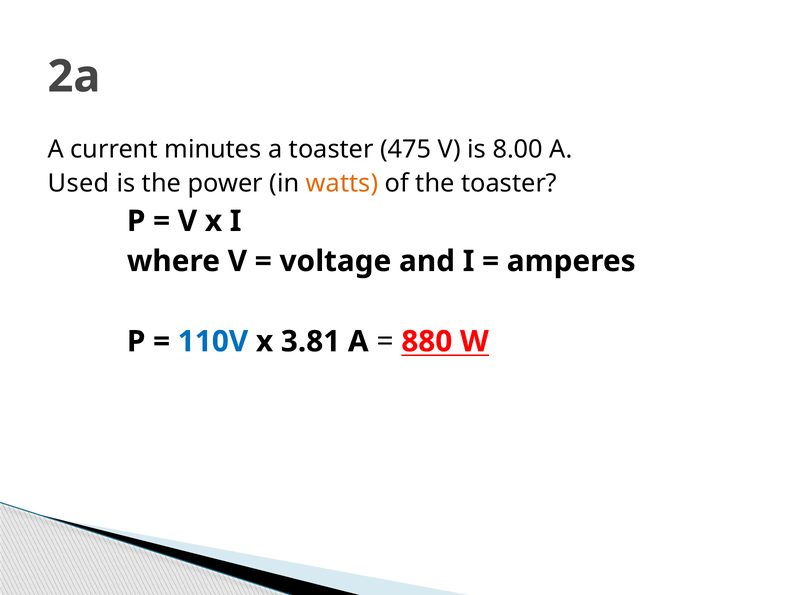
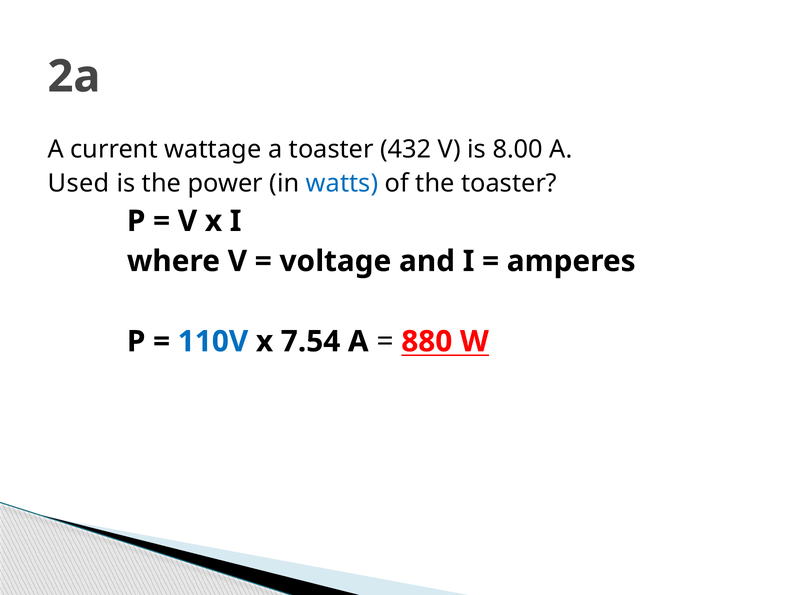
minutes: minutes -> wattage (213, 150)
475: 475 -> 432 (406, 150)
watts colour: orange -> blue (342, 184)
3.81: 3.81 -> 7.54 (311, 342)
